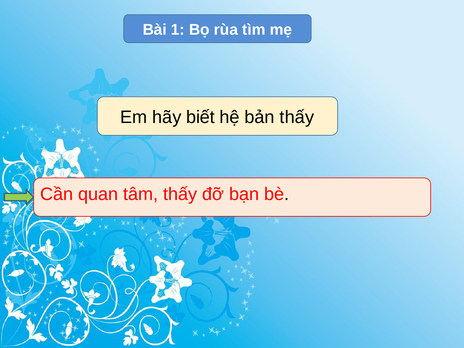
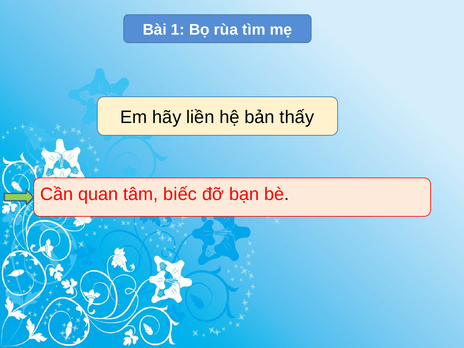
biết: biết -> liền (200, 117)
tâm thấy: thấy -> biếc (180, 194)
